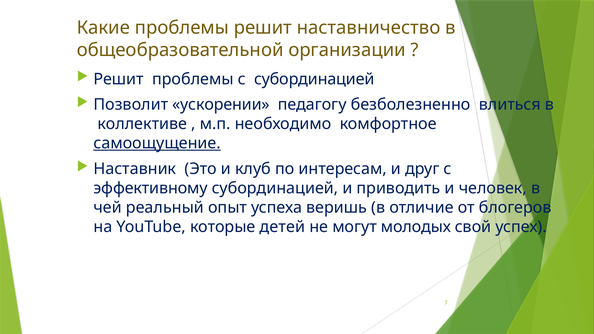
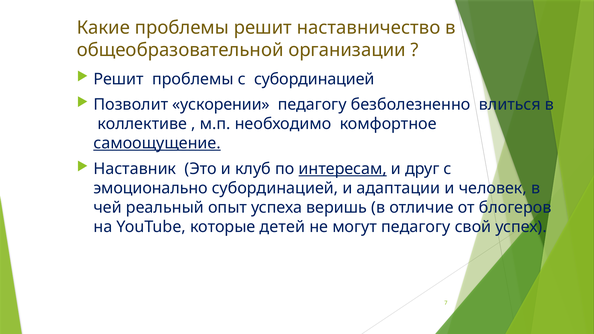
интересам underline: none -> present (343, 169)
эффективному: эффективному -> эмоционально (151, 188)
приводить: приводить -> адаптации (398, 188)
могут молодых: молодых -> педагогу (416, 227)
